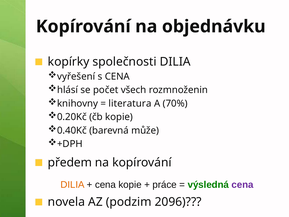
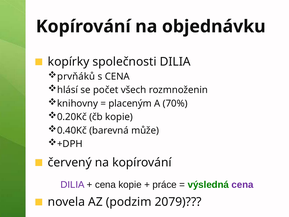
vyřešení: vyřešení -> prvňáků (76, 76)
literatura: literatura -> placeným (130, 103)
předem: předem -> červený (70, 162)
DILIA colour: orange -> purple (73, 185)
2096: 2096 -> 2079 (178, 202)
